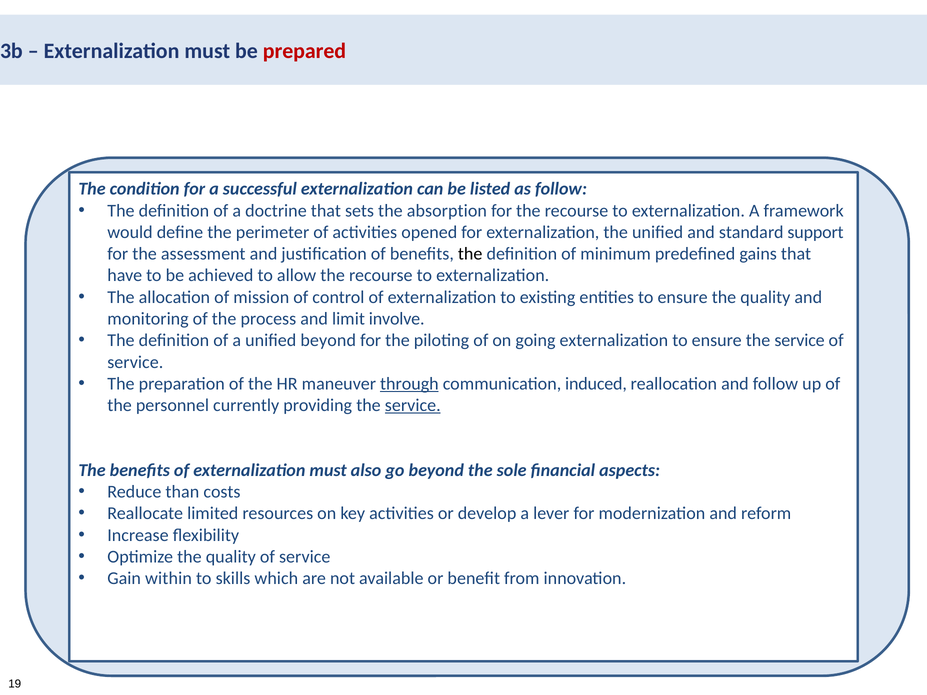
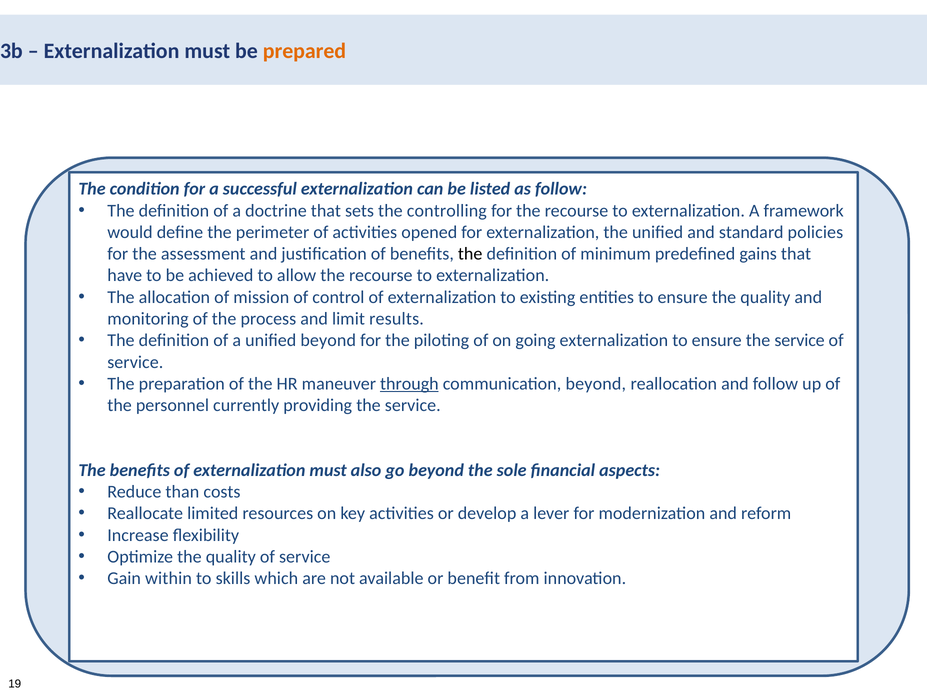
prepared colour: red -> orange (304, 51)
absorption: absorption -> controlling (447, 211)
support: support -> policies (815, 232)
involve: involve -> results (397, 319)
communication induced: induced -> beyond (596, 384)
service underline: present -> none (413, 405)
